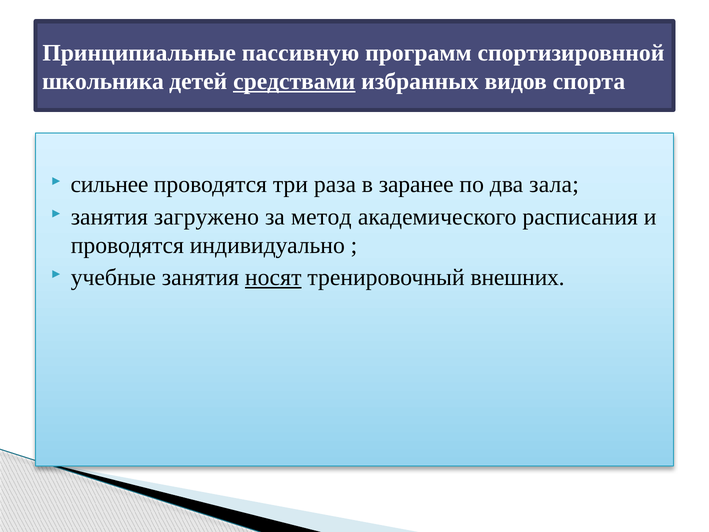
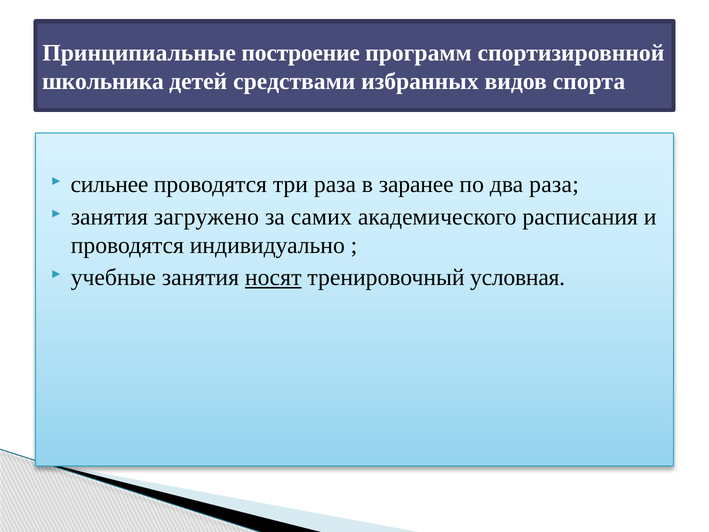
пассивную: пассивную -> построение (301, 53)
средствами underline: present -> none (294, 81)
зала: зала -> раза (554, 185)
метод: метод -> самих (321, 217)
внешних: внешних -> условная (518, 278)
